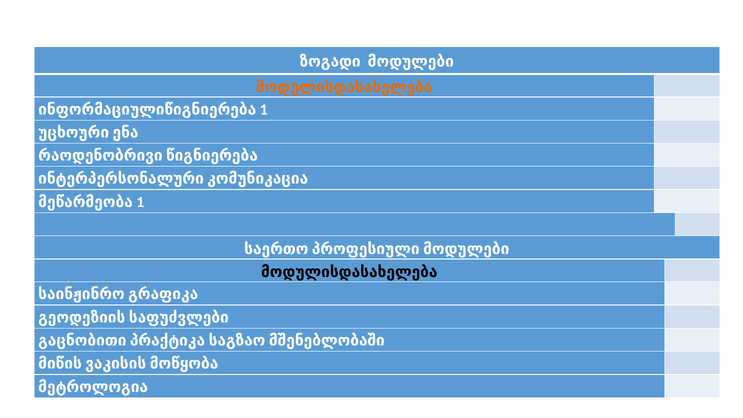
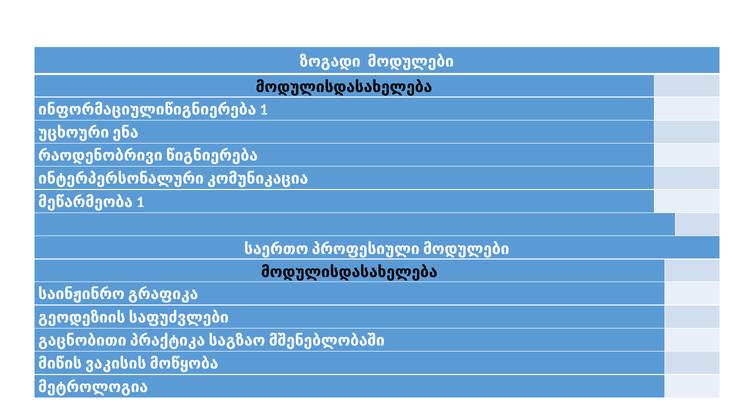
მოდულისდასახელება colour: orange -> black (344, 87)
